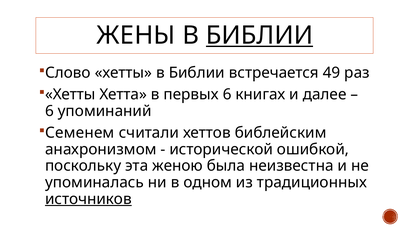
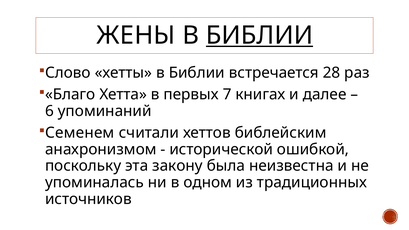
49: 49 -> 28 (332, 73)
Хетты: Хетты -> Благо (70, 95)
первых 6: 6 -> 7 (227, 95)
женою: женою -> закону (178, 166)
источников underline: present -> none (88, 199)
